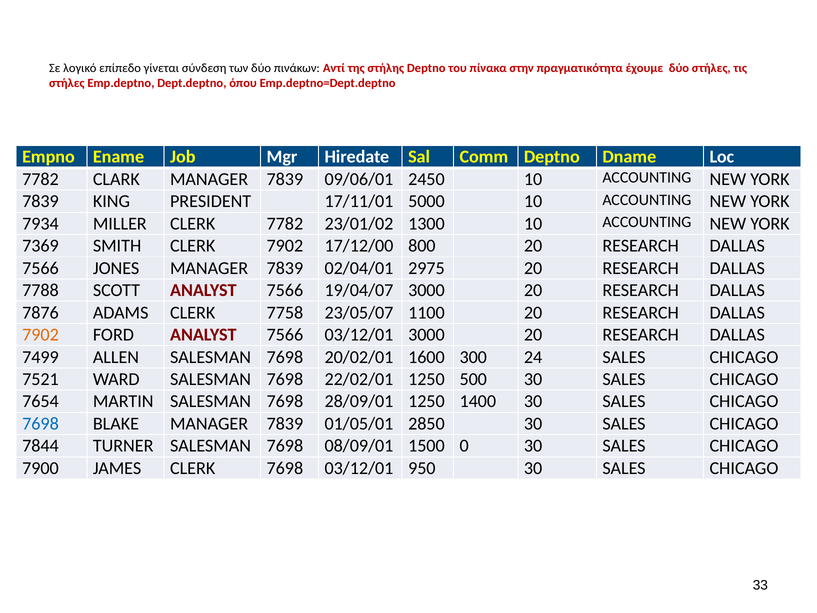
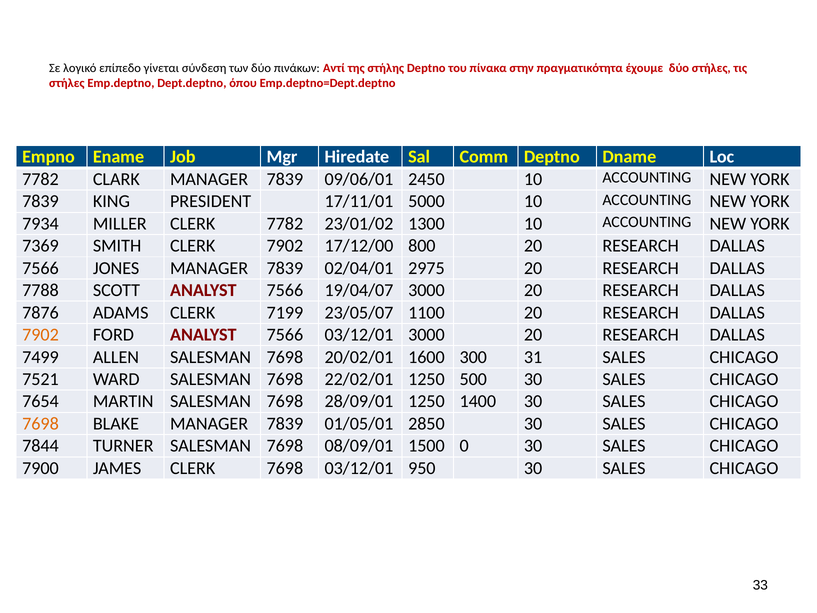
7758: 7758 -> 7199 (285, 312)
24: 24 -> 31 (533, 357)
7698 colour: blue -> orange (40, 424)
